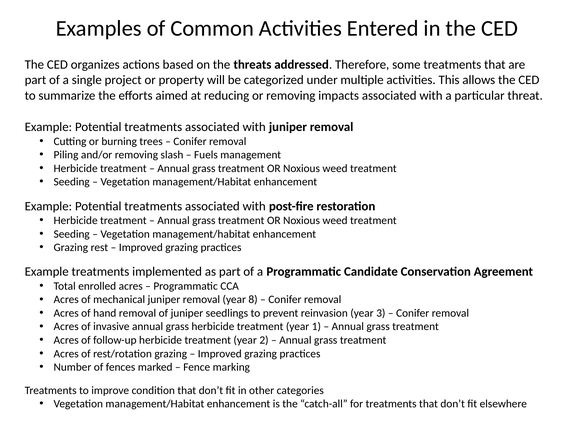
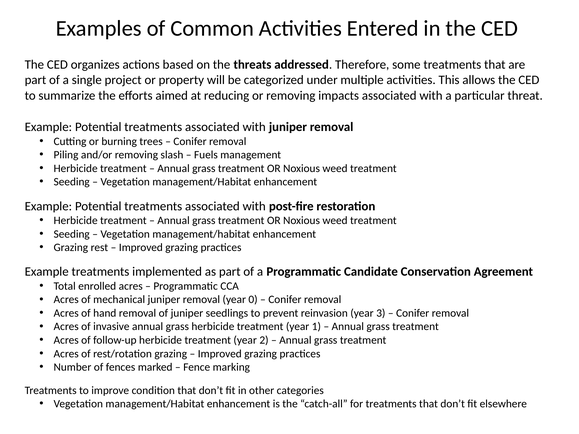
8: 8 -> 0 (253, 300)
